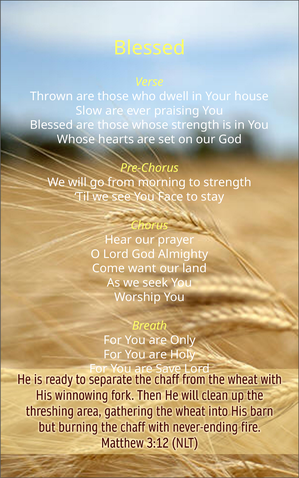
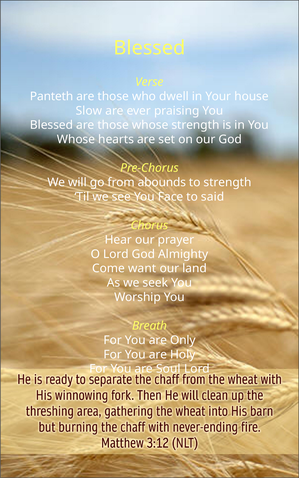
Thrown: Thrown -> Panteth (52, 96)
morning: morning -> abounds (162, 183)
stay: stay -> said (213, 197)
Save: Save -> Soul (168, 369)
